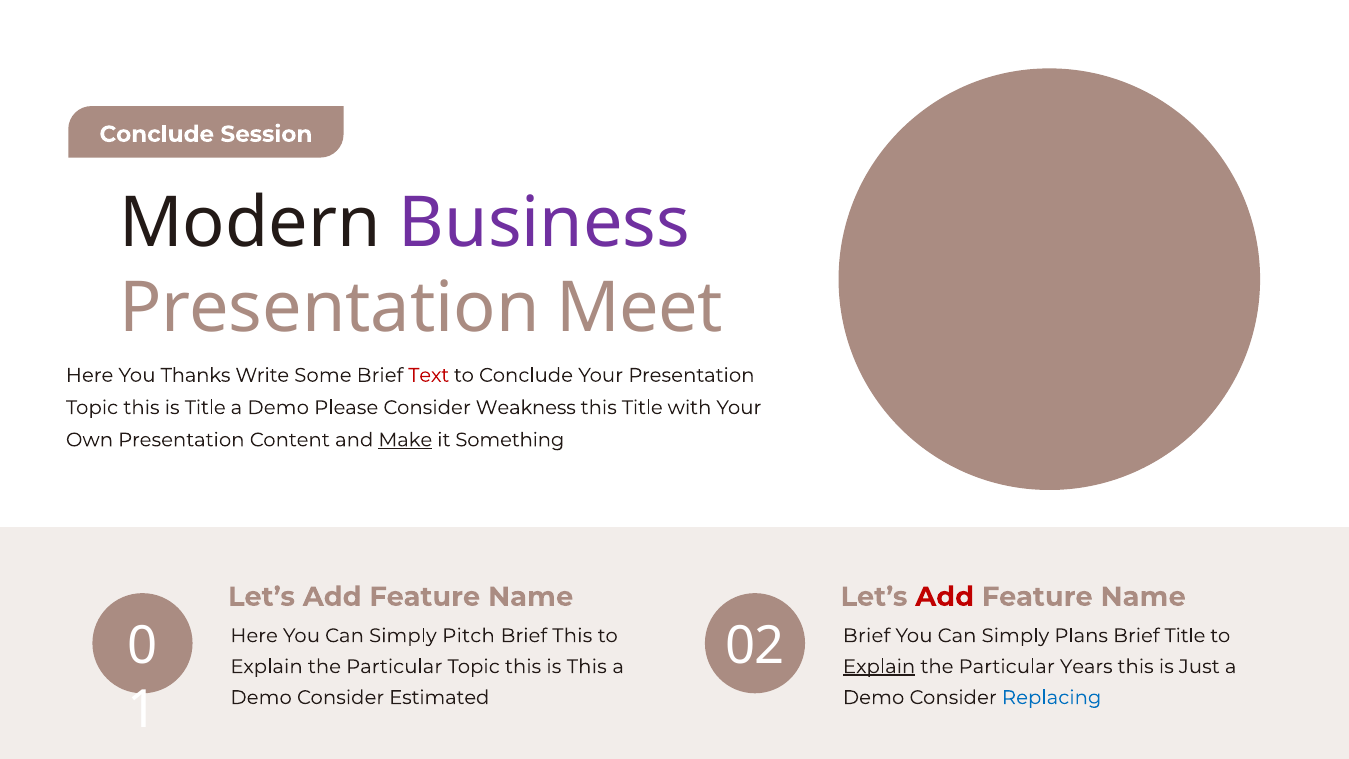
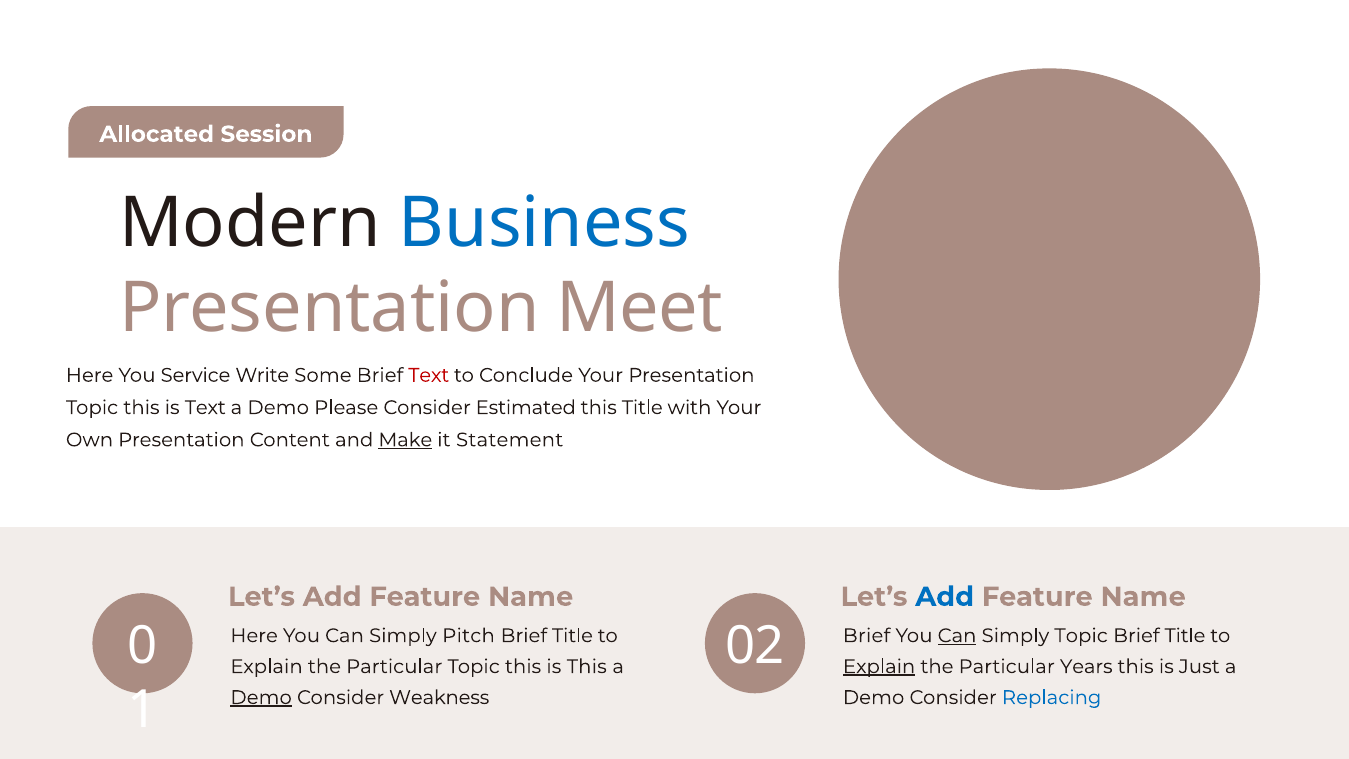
Conclude: Conclude -> Allocated (157, 134)
Business colour: purple -> blue (545, 223)
Thanks: Thanks -> Service (196, 375)
is Title: Title -> Text (205, 407)
Weakness: Weakness -> Estimated (526, 407)
Something: Something -> Statement (510, 440)
Add colour: red -> blue (945, 597)
This: This -> Title (572, 636)
Can underline: none -> present (957, 636)
Simply Plans: Plans -> Topic (1081, 636)
Demo underline: none -> present (261, 697)
Estimated: Estimated -> Weakness (439, 697)
